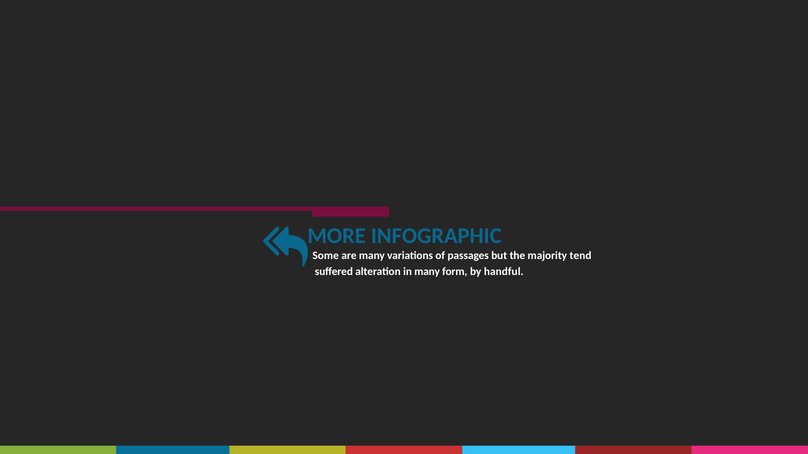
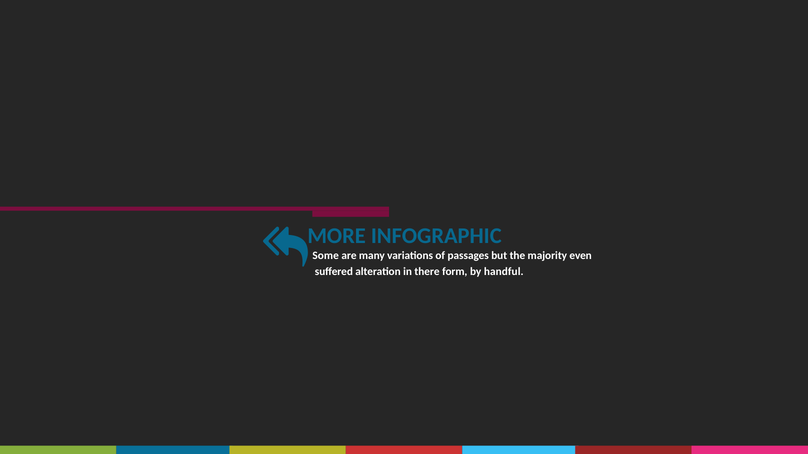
tend: tend -> even (581, 256)
in many: many -> there (427, 272)
